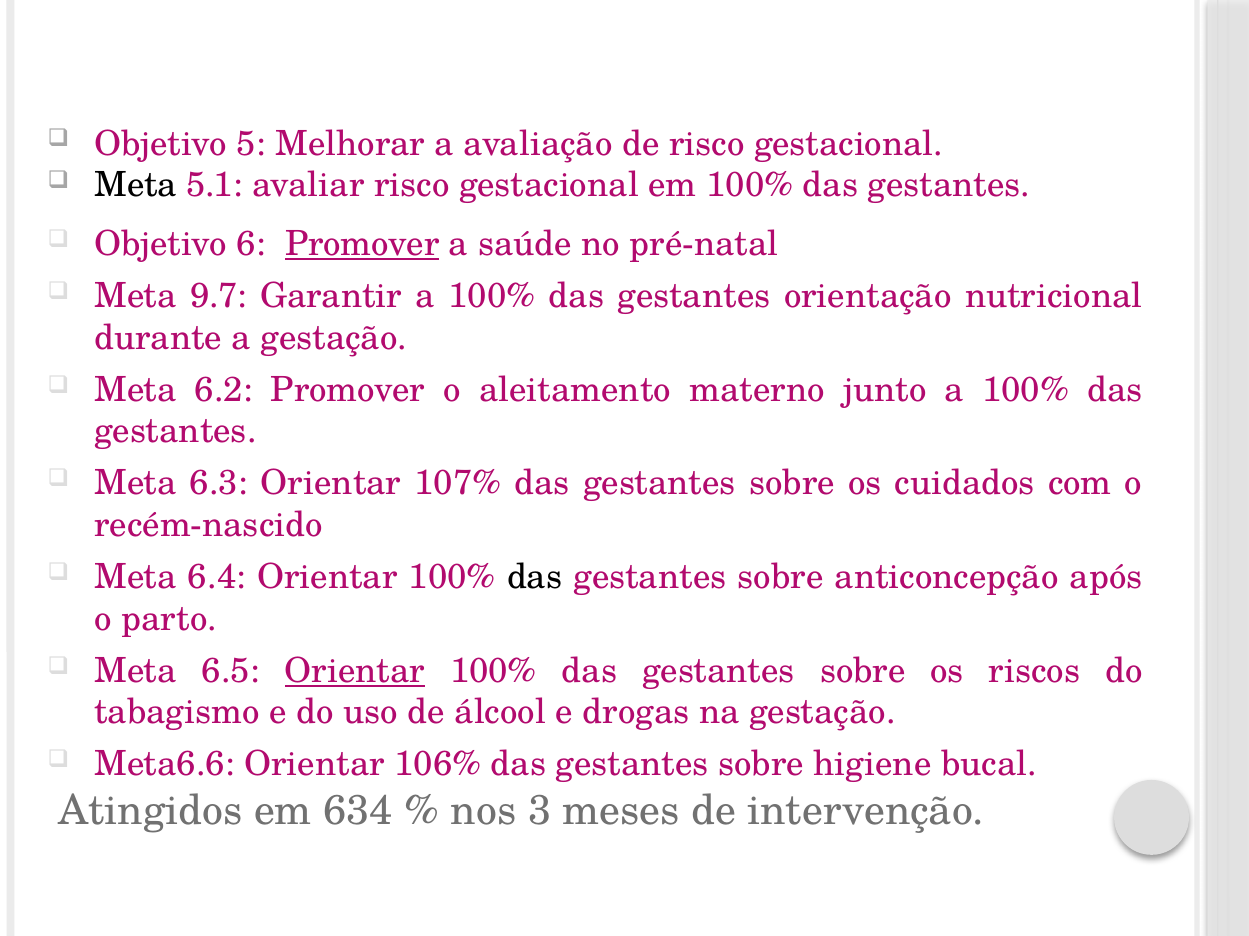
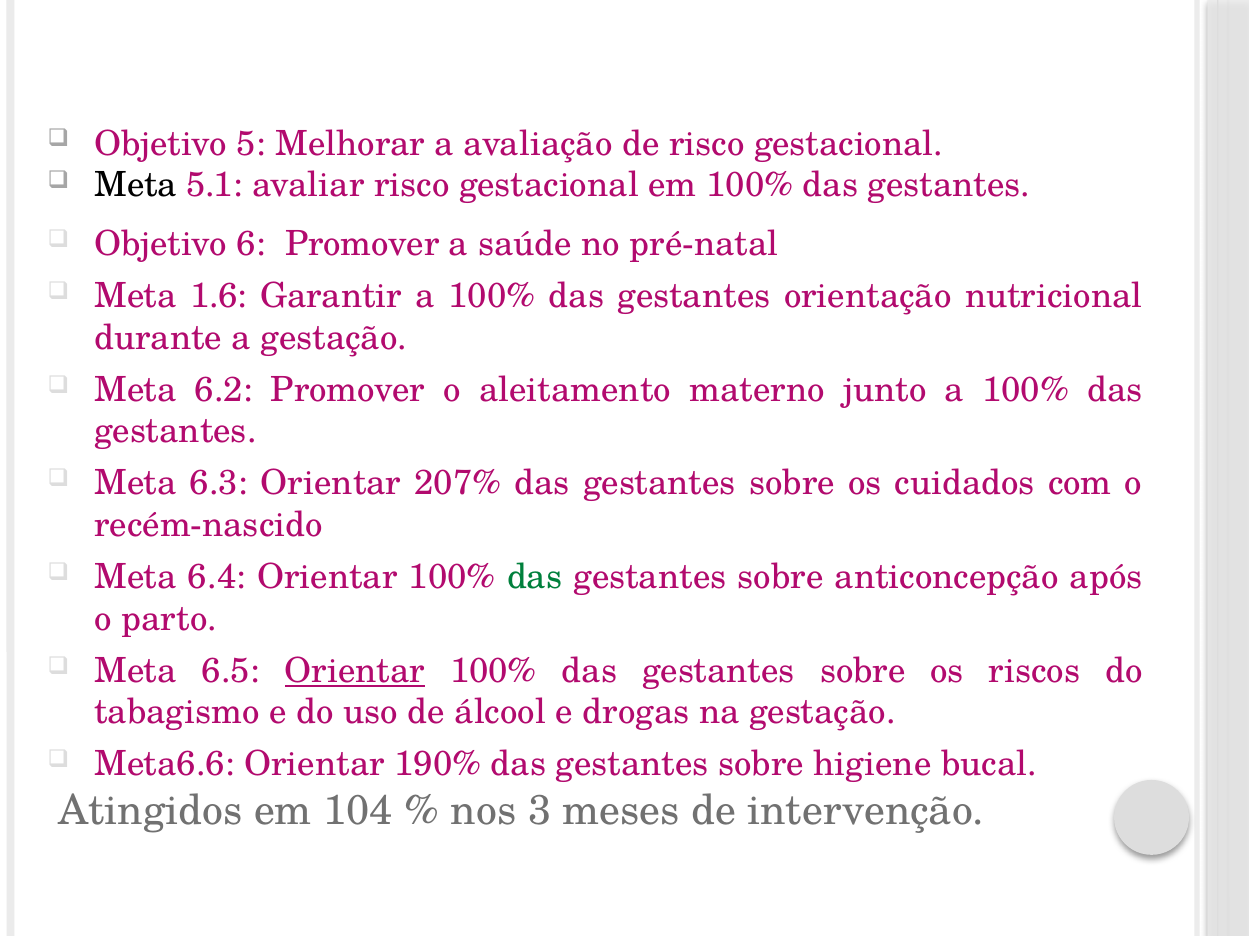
Promover underline: present -> none (362, 244)
9.7: 9.7 -> 1.6 (219, 296)
107%: 107% -> 207% (458, 484)
das colour: black -> green (535, 578)
106%: 106% -> 190% (438, 765)
634: 634 -> 104 (358, 811)
